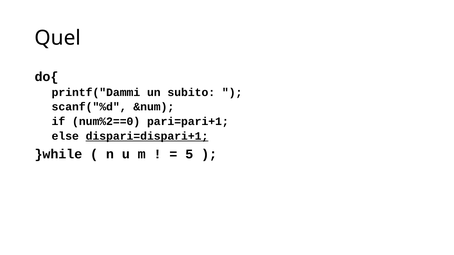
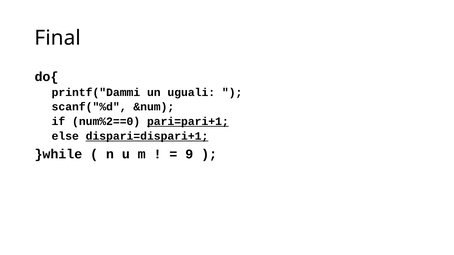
Quel: Quel -> Final (58, 38)
subito: subito -> uguali (191, 92)
pari=pari+1 underline: none -> present (188, 122)
5: 5 -> 9 (189, 154)
